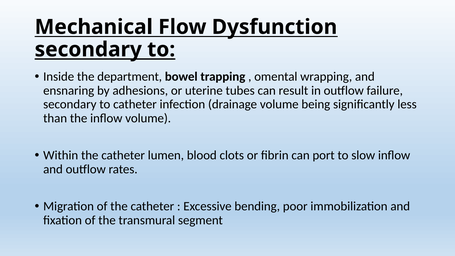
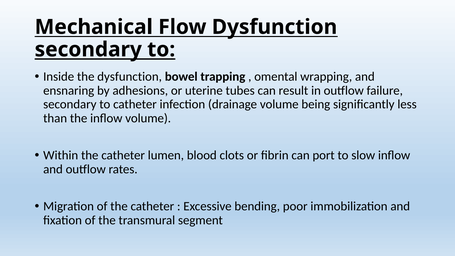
the department: department -> dysfunction (130, 77)
